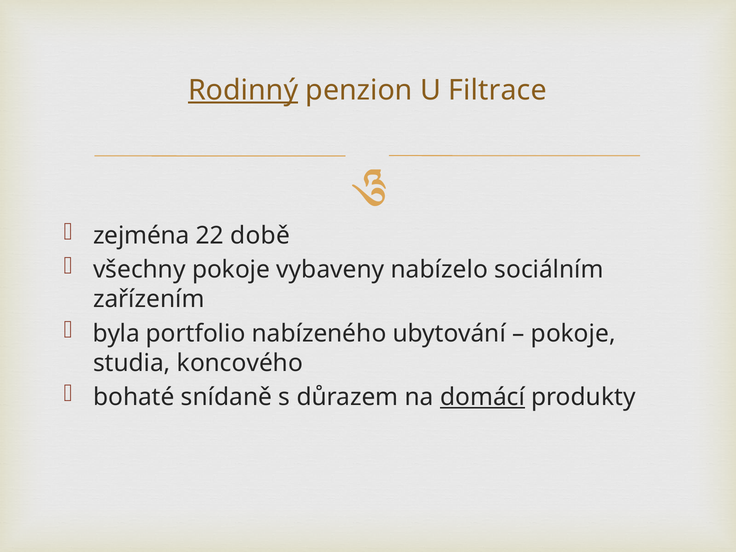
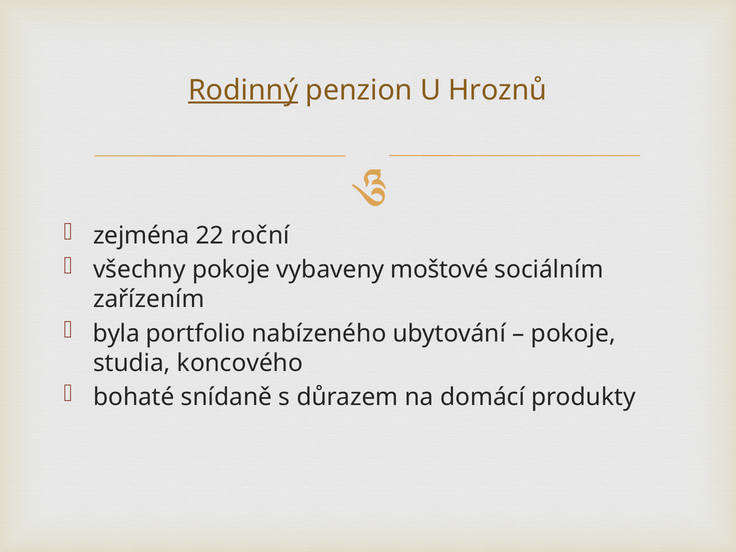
Filtrace: Filtrace -> Hroznů (498, 90)
době: době -> roční (260, 235)
nabízelo: nabízelo -> moštové (439, 270)
domácí underline: present -> none (483, 397)
